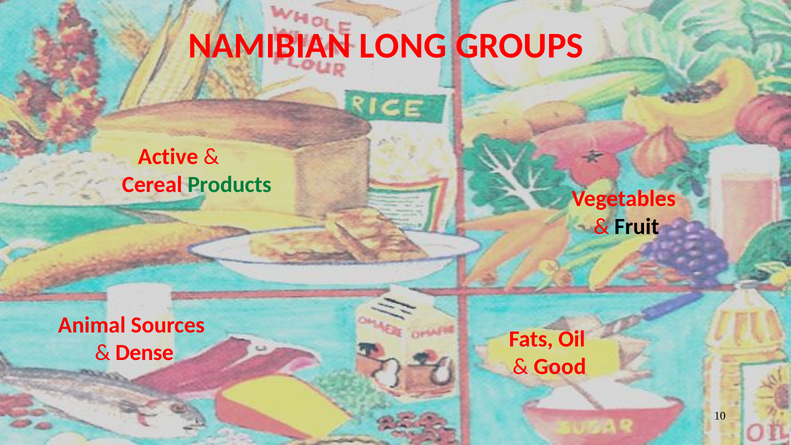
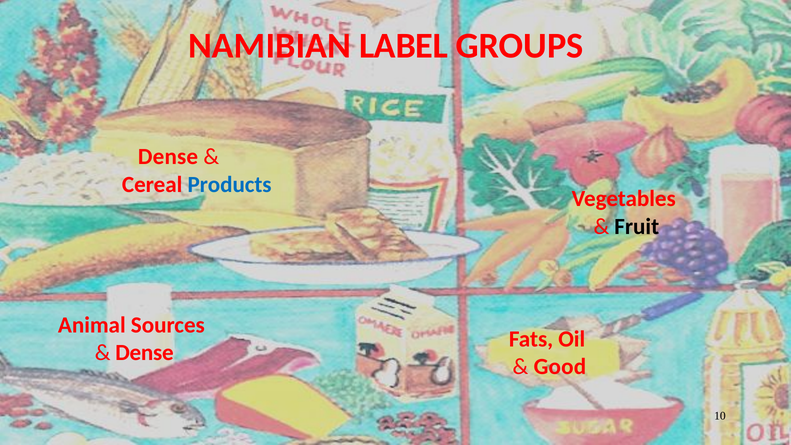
LONG: LONG -> LABEL (404, 46)
Active: Active -> Dense (168, 157)
Products colour: green -> blue (230, 185)
